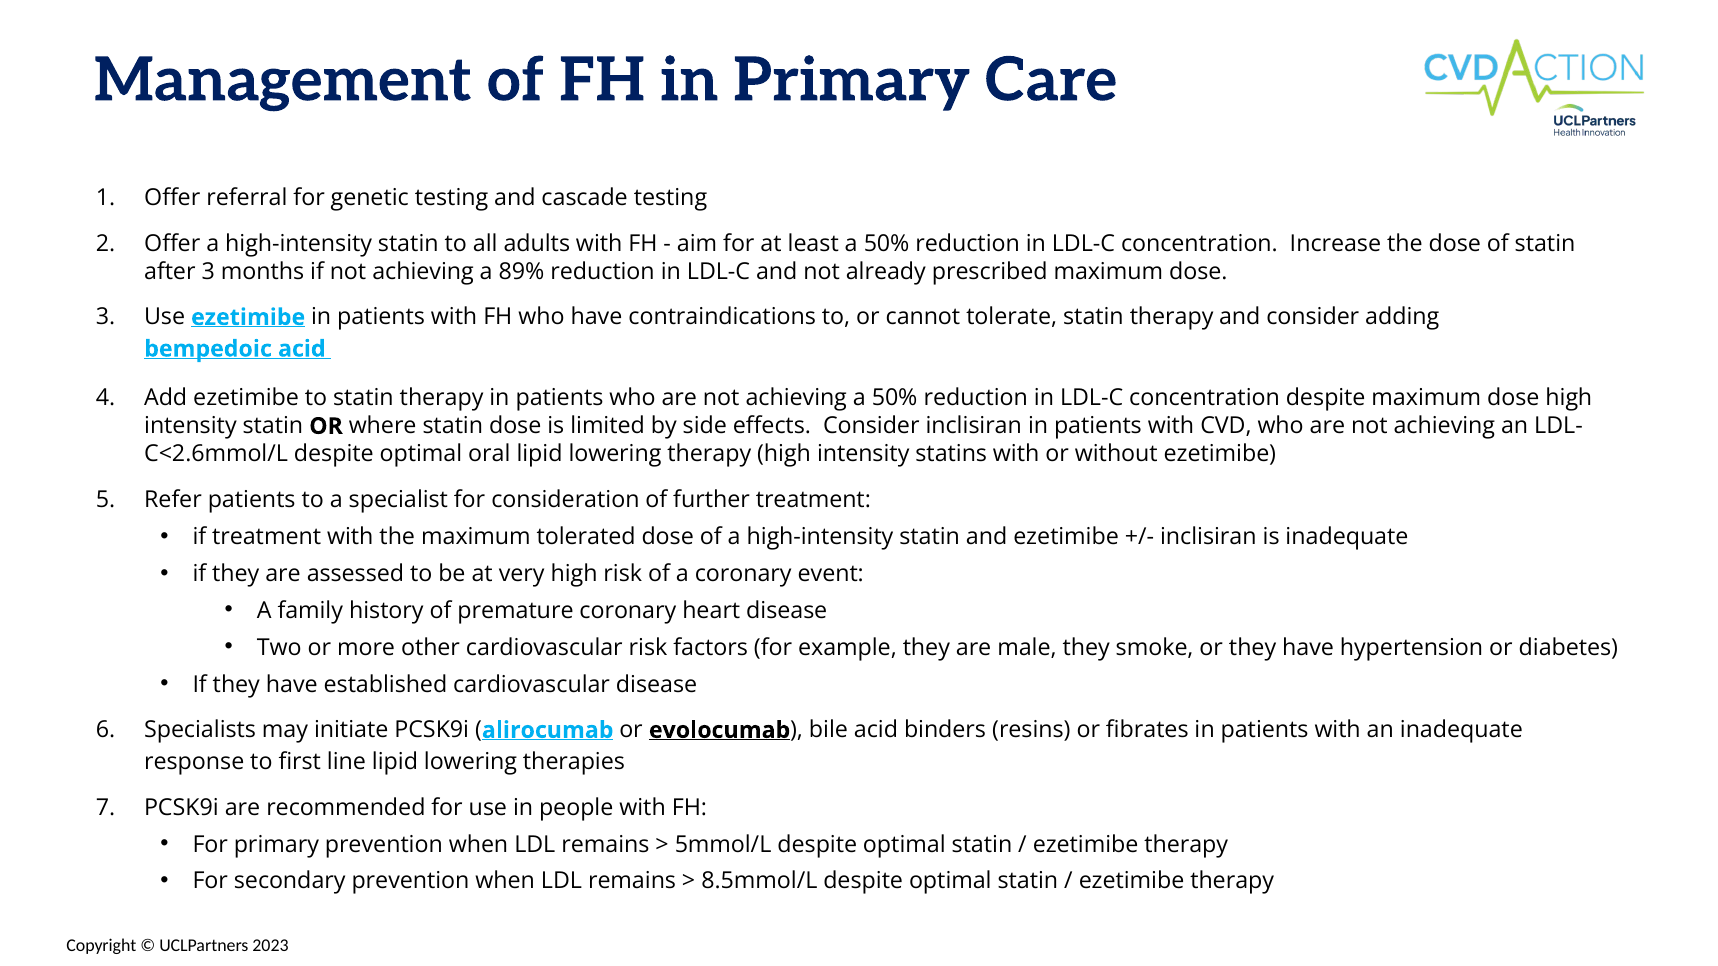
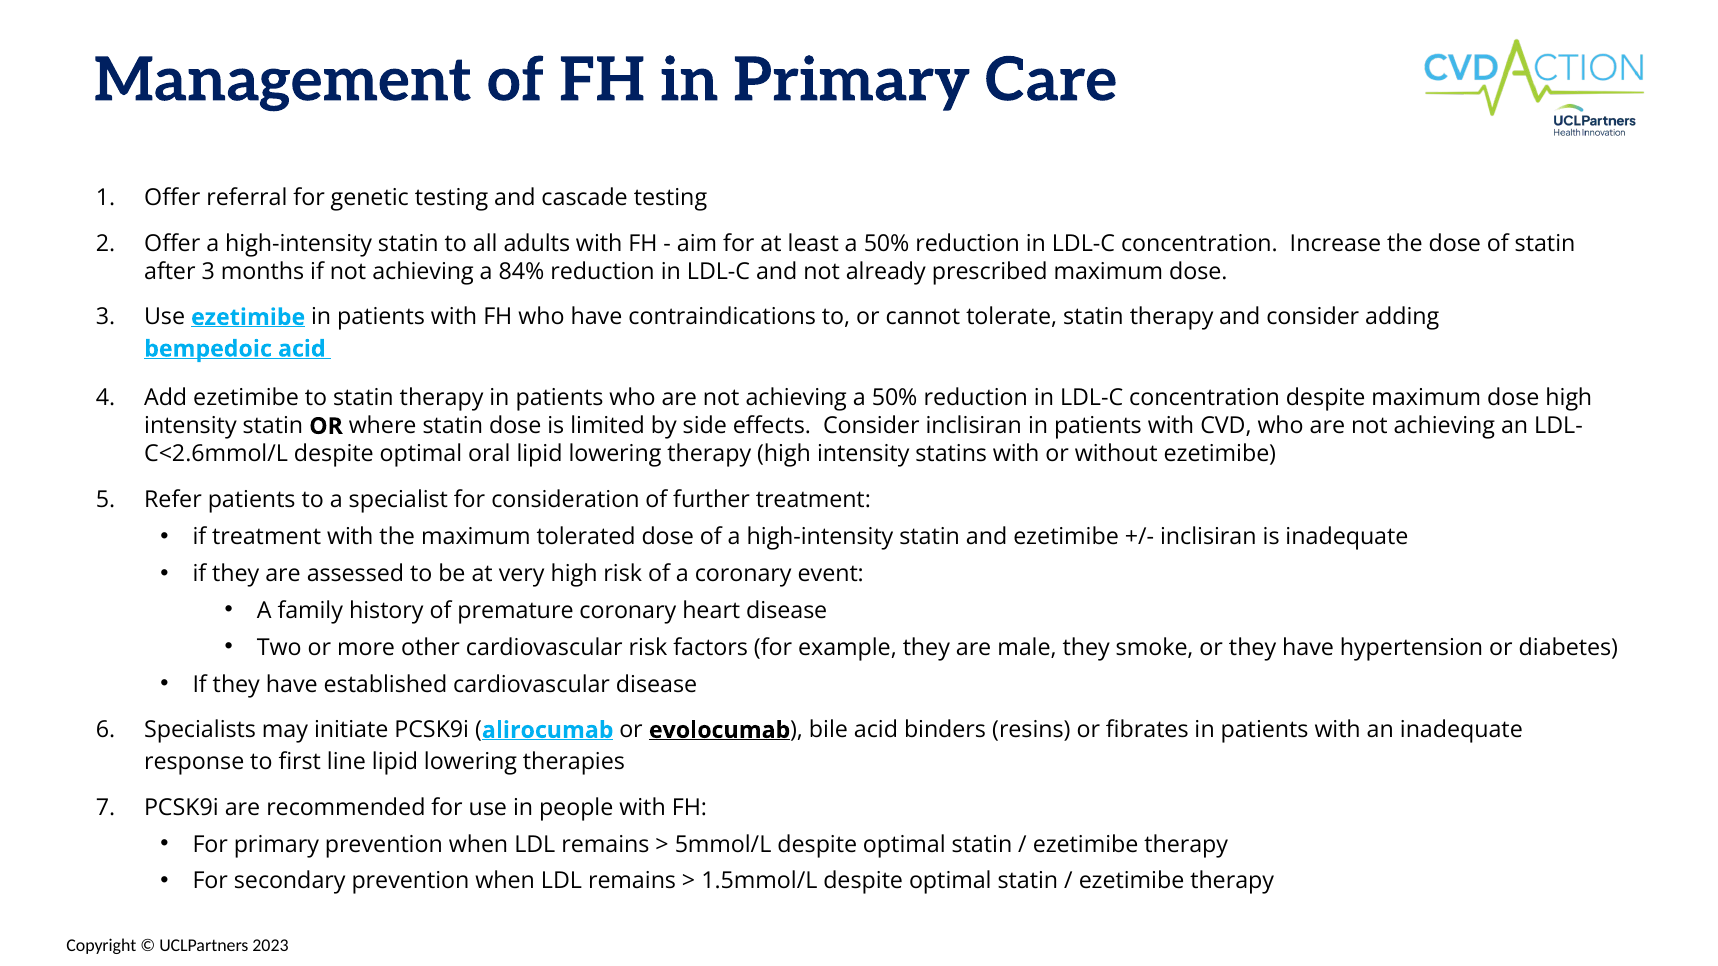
89%: 89% -> 84% (521, 272)
8.5mmol/L: 8.5mmol/L -> 1.5mmol/L (759, 882)
